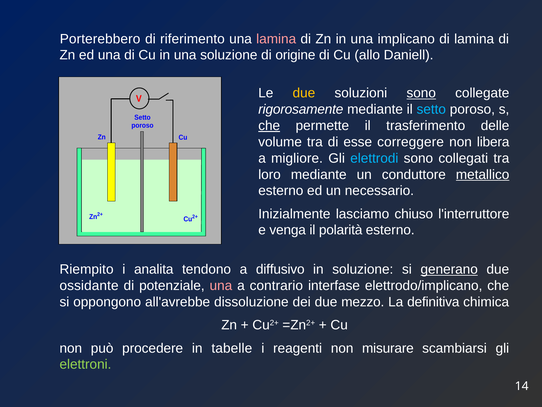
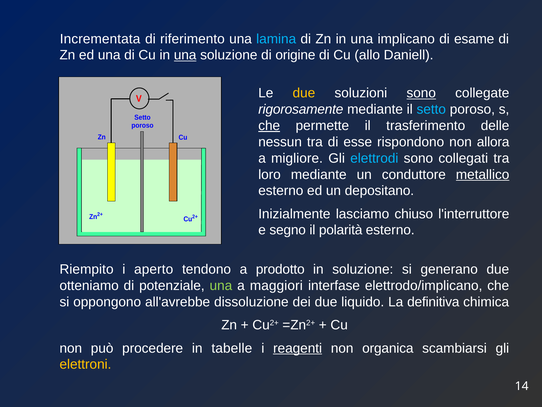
Porterebbero: Porterebbero -> Incrementata (100, 39)
lamina colour: pink -> light blue (276, 39)
di lamina: lamina -> esame (474, 39)
una underline: none -> present (185, 55)
volume: volume -> nessun (280, 142)
correggere: correggere -> rispondono (411, 142)
libera: libera -> allora (493, 142)
necessario: necessario -> depositano (379, 191)
venga: venga -> segno (288, 230)
analita: analita -> aperto (154, 269)
diffusivo: diffusivo -> prodotto (280, 269)
generano underline: present -> none (449, 269)
ossidante: ossidante -> otteniamo (89, 285)
una colour: pink -> light green (221, 285)
contrario: contrario -> maggiori (276, 285)
mezzo: mezzo -> liquido (363, 302)
reagenti underline: none -> present (298, 348)
misurare: misurare -> organica (388, 348)
elettroni colour: light green -> yellow (85, 364)
